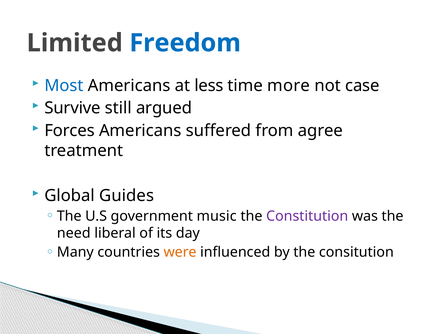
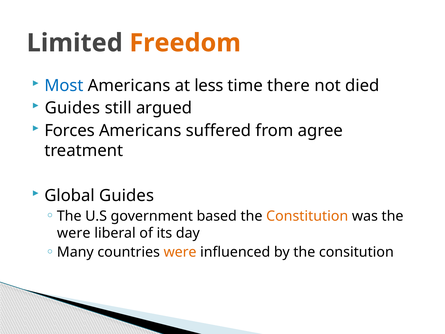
Freedom colour: blue -> orange (185, 43)
more: more -> there (289, 85)
case: case -> died (362, 85)
Survive: Survive -> Guides (72, 108)
music: music -> based (217, 216)
Constitution colour: purple -> orange (307, 216)
need: need -> were (74, 233)
